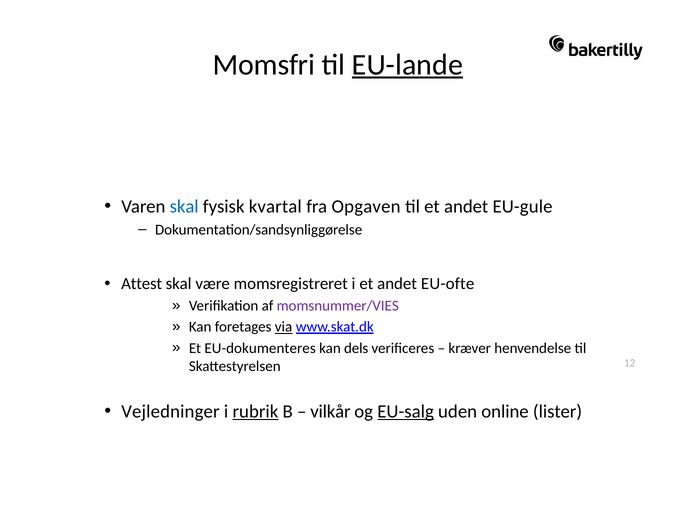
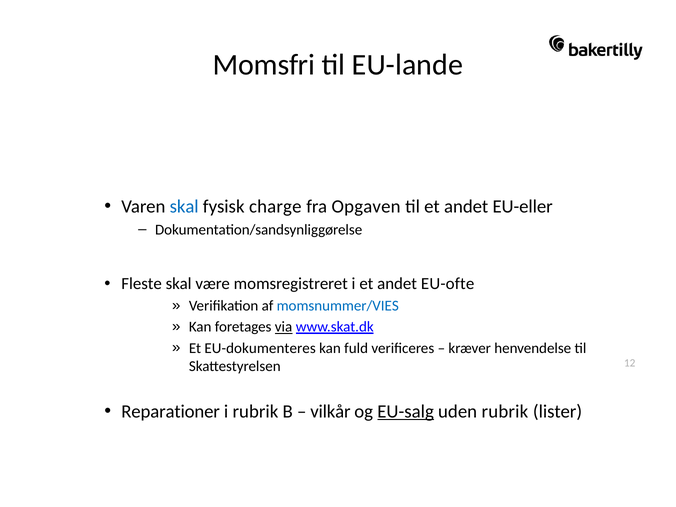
EU-lande underline: present -> none (407, 65)
kvartal: kvartal -> charge (275, 207)
EU-gule: EU-gule -> EU-eller (523, 207)
Attest: Attest -> Fleste (142, 284)
momsnummer/VIES colour: purple -> blue (338, 306)
dels: dels -> fuld (356, 348)
Vejledninger: Vejledninger -> Reparationer (171, 412)
rubrik underline: present -> none (255, 412)
uden online: online -> rubrik (505, 412)
